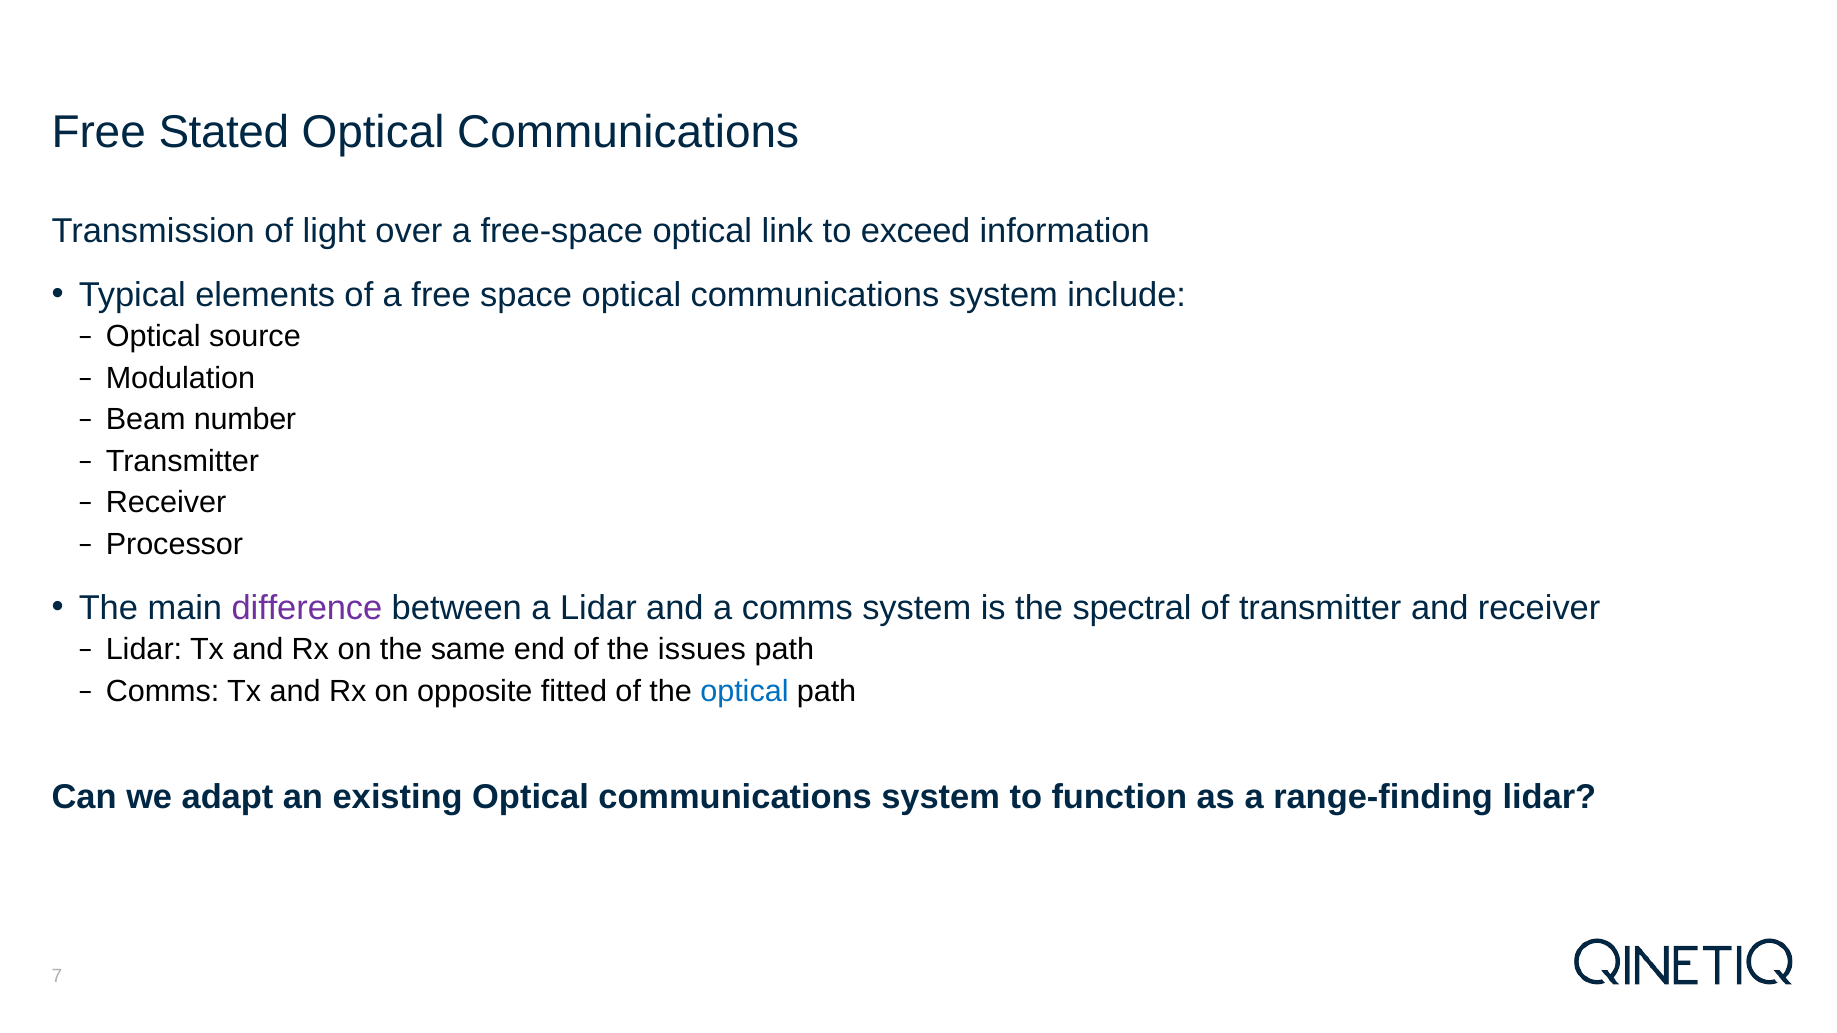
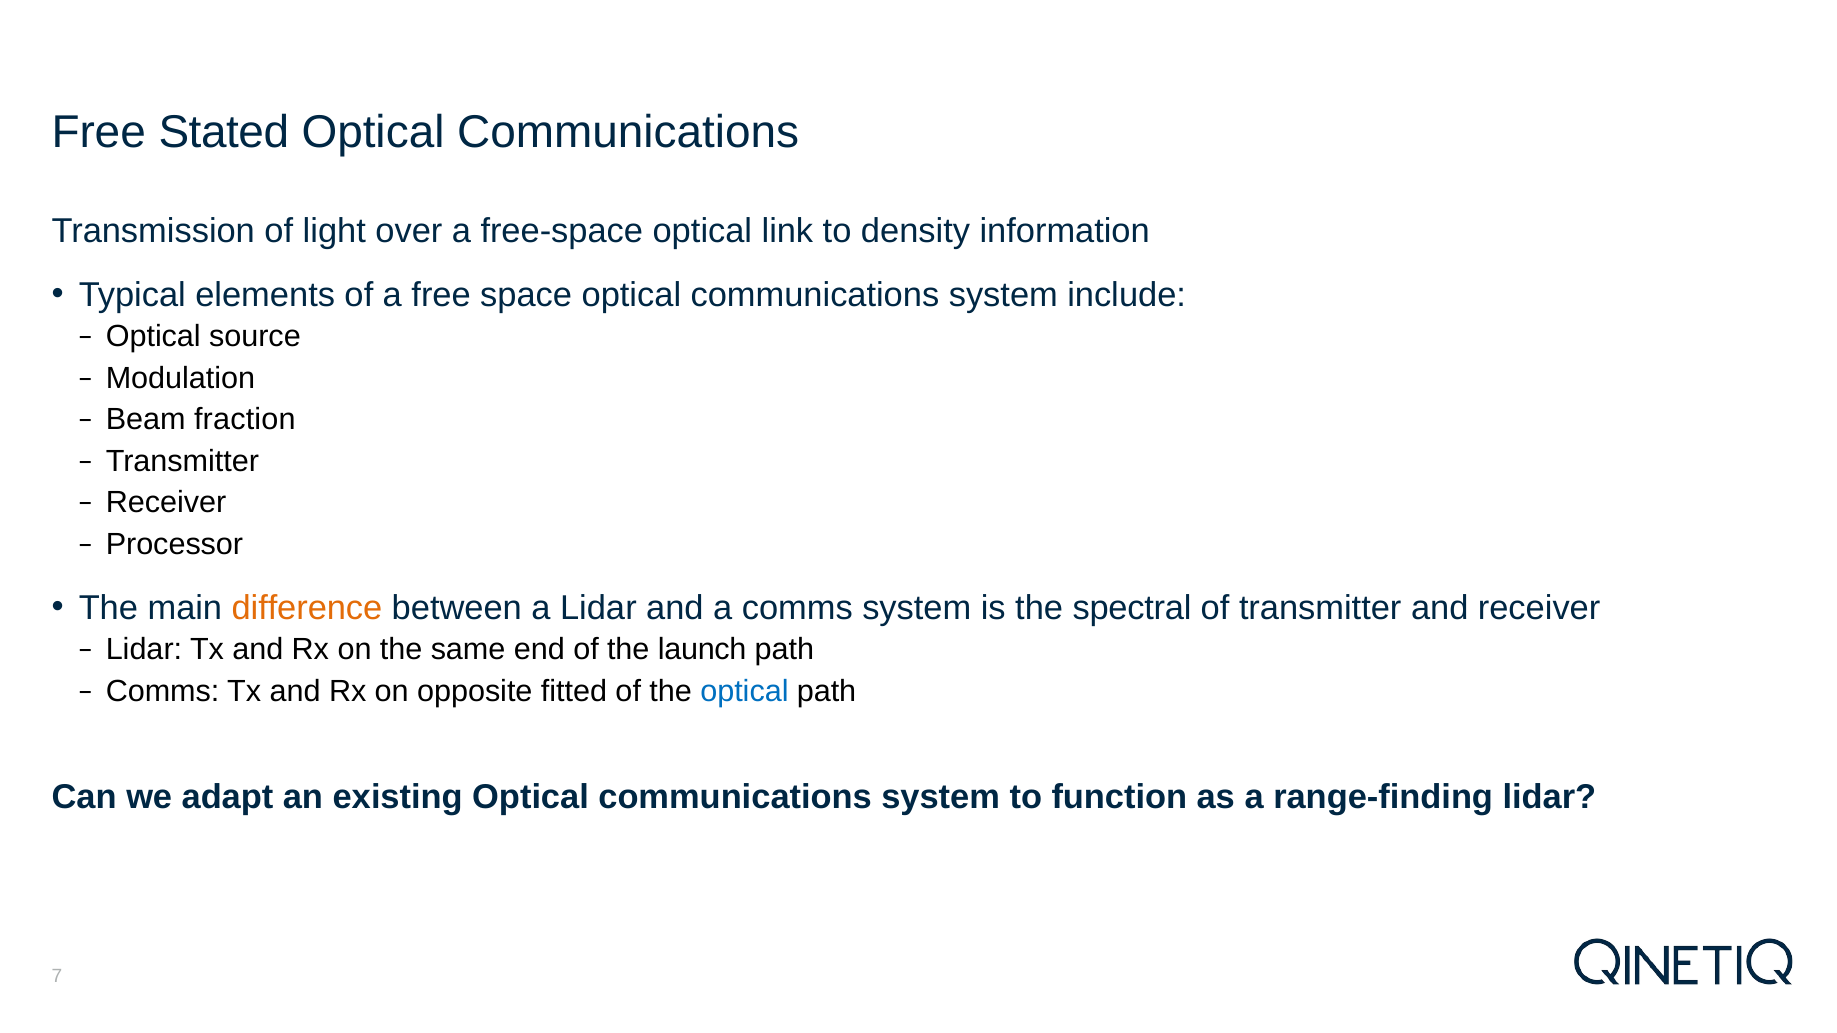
exceed: exceed -> density (916, 231)
number: number -> fraction (245, 420)
difference colour: purple -> orange (307, 608)
issues: issues -> launch (702, 650)
